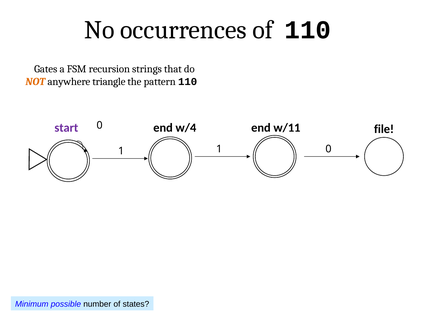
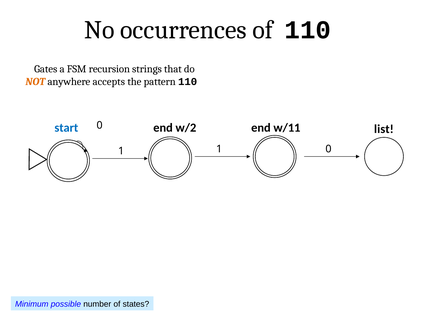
triangle: triangle -> accepts (109, 82)
start colour: purple -> blue (66, 128)
w/4: w/4 -> w/2 (186, 128)
file: file -> list (384, 129)
